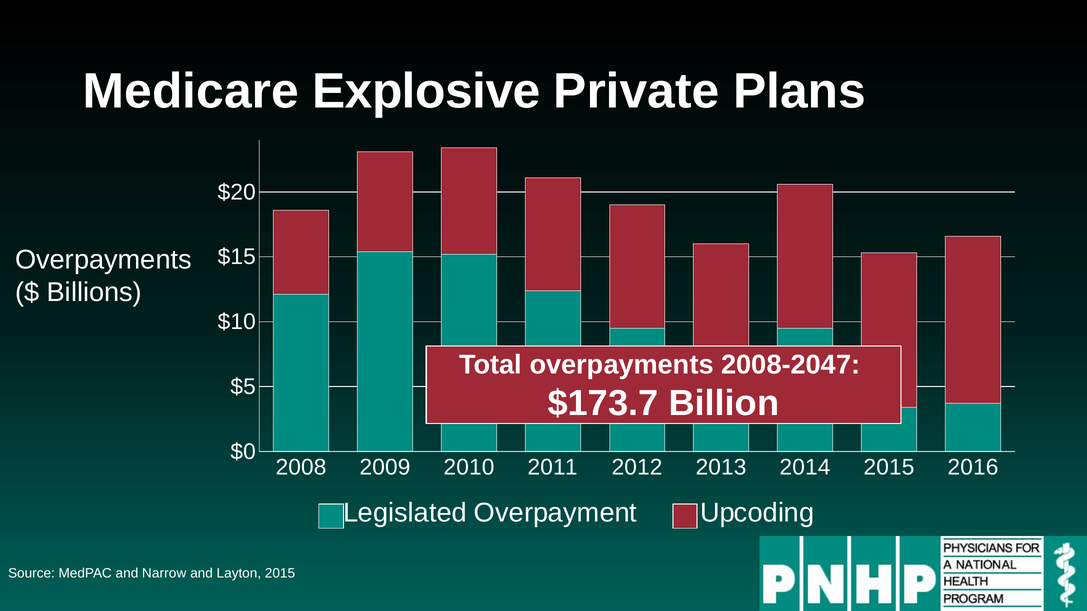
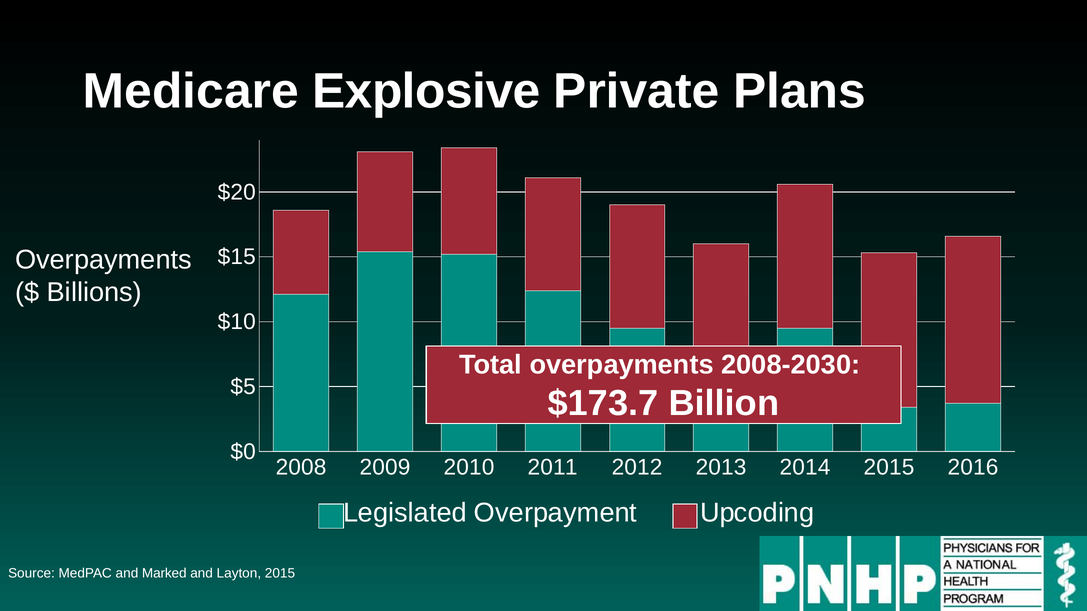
2008-2047: 2008-2047 -> 2008-2030 (791, 365)
Narrow: Narrow -> Marked (164, 574)
